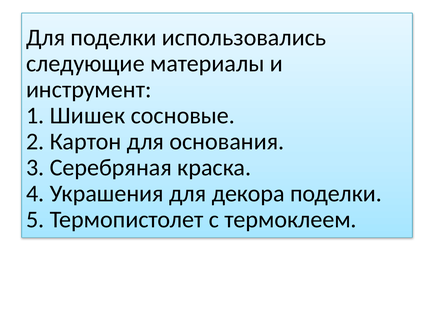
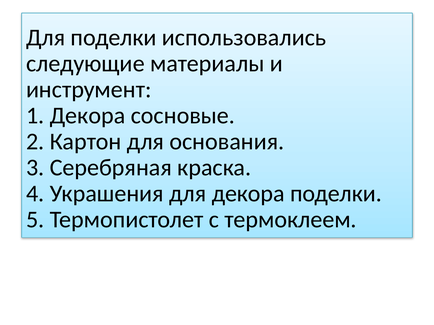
1 Шишек: Шишек -> Декора (88, 116)
